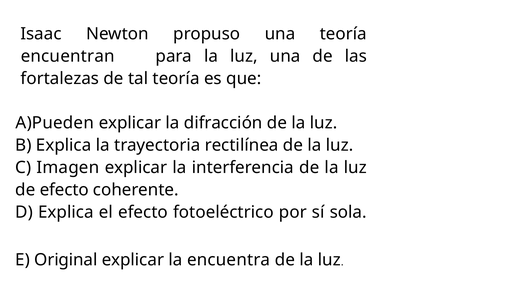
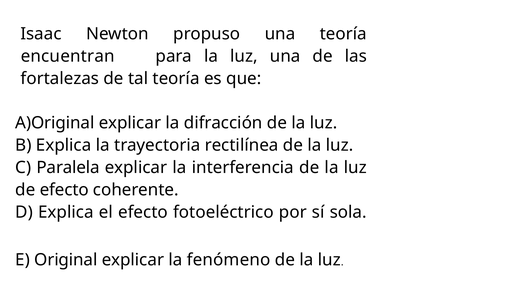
A)Pueden: A)Pueden -> A)Original (55, 123)
Imagen: Imagen -> Paralela (68, 168)
encuentra: encuentra -> fenómeno (229, 260)
